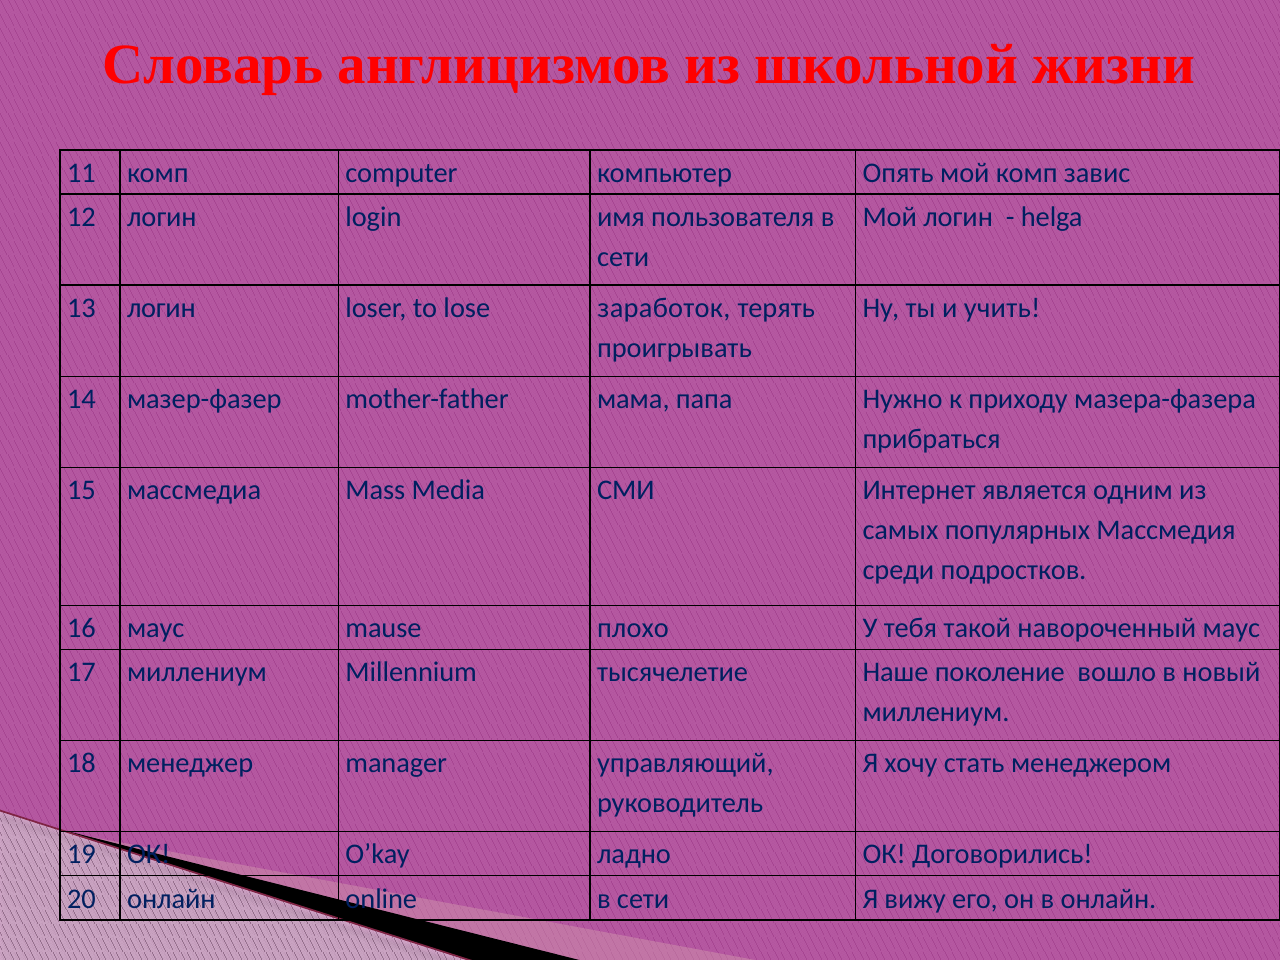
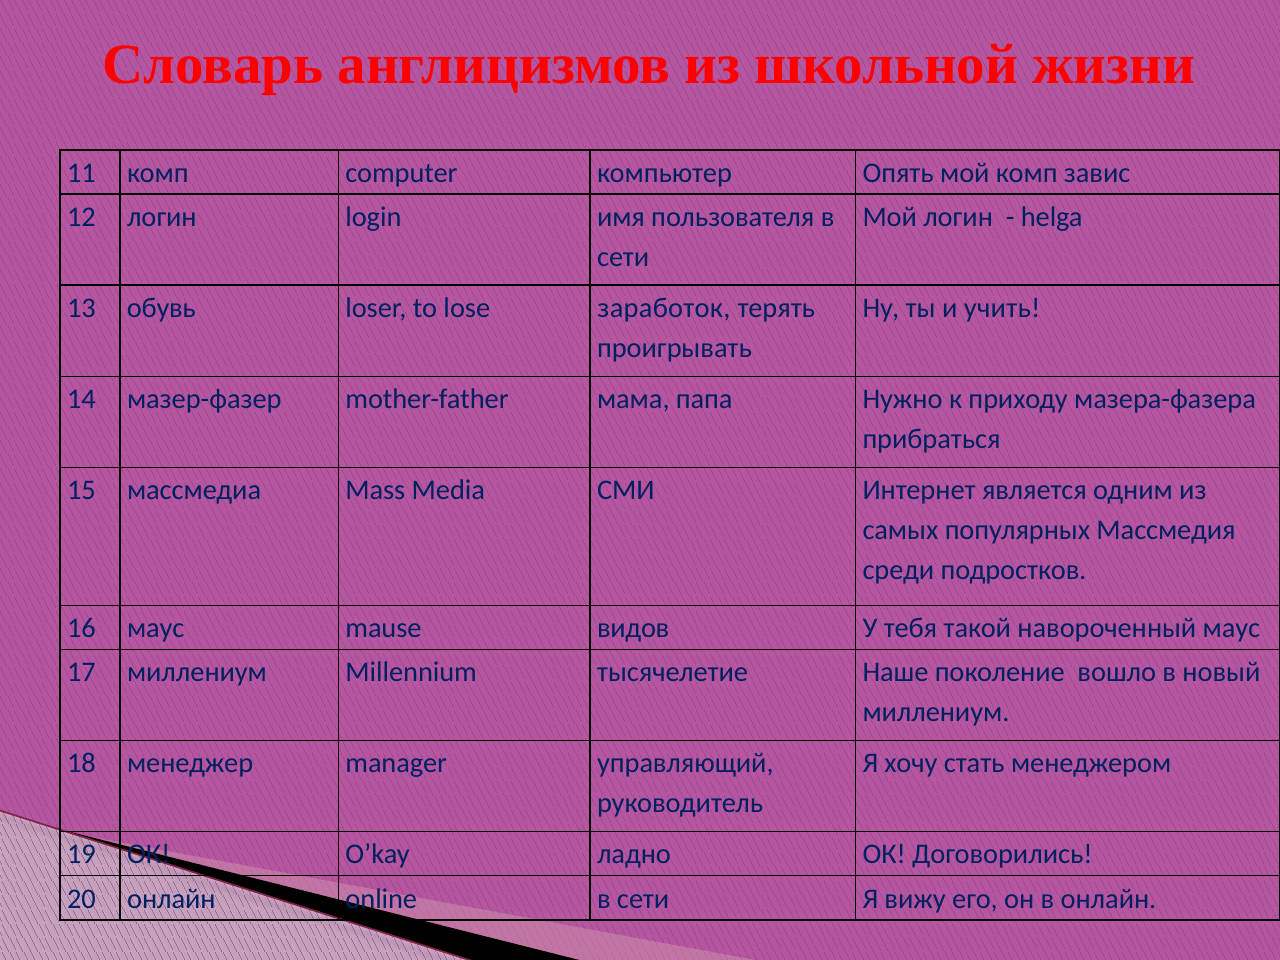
13 логин: логин -> обувь (161, 308)
плохо: плохо -> видов (633, 628)
